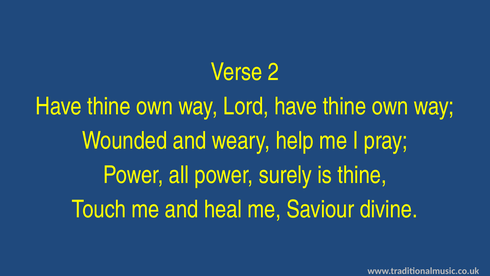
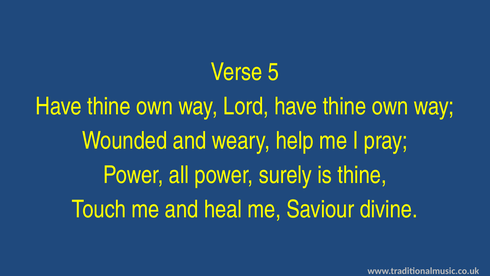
2: 2 -> 5 (273, 72)
